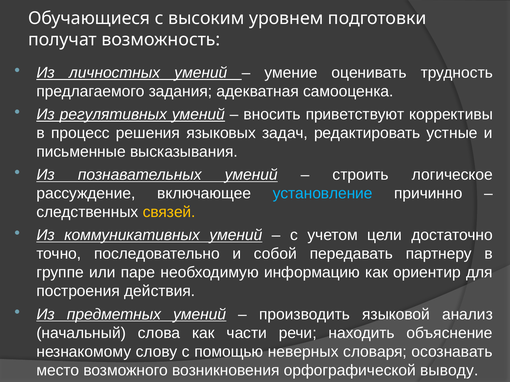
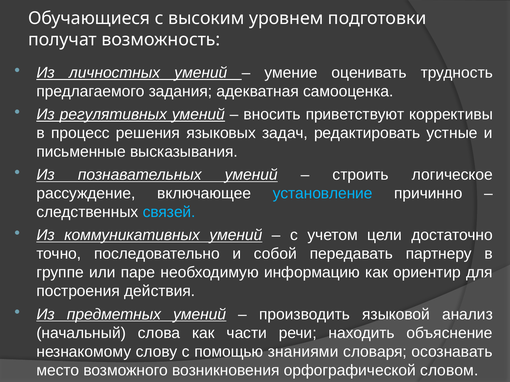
связей colour: yellow -> light blue (169, 212)
неверных: неверных -> знаниями (303, 352)
выводу: выводу -> словом (449, 371)
